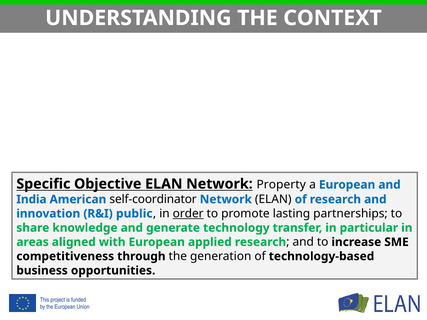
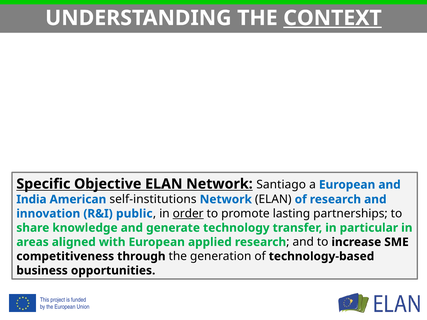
CONTEXT underline: none -> present (332, 18)
Property: Property -> Santiago (281, 185)
self-coordinator: self-coordinator -> self-institutions (153, 200)
